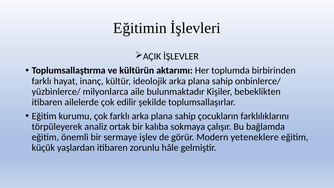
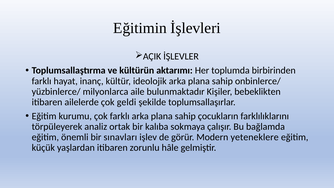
edilir: edilir -> geldi (127, 102)
sermaye: sermaye -> sınavları (120, 137)
